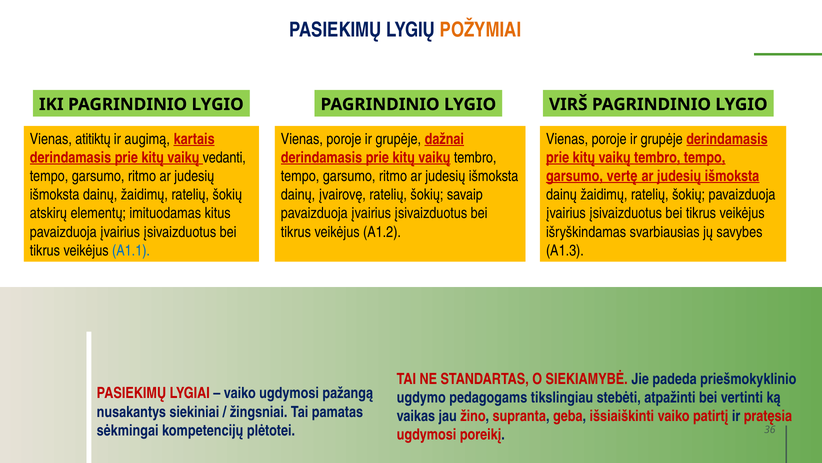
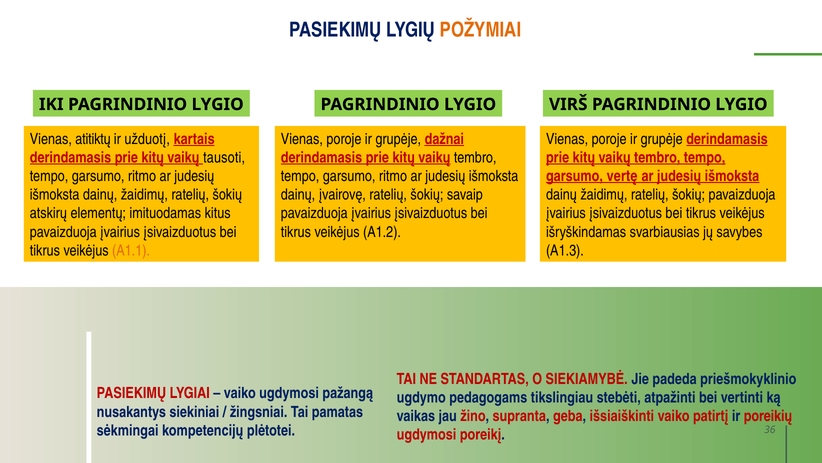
augimą: augimą -> užduotį (147, 139)
vedanti: vedanti -> tausoti (224, 158)
A1.1 colour: blue -> orange (131, 250)
pratęsia: pratęsia -> poreikių (768, 415)
